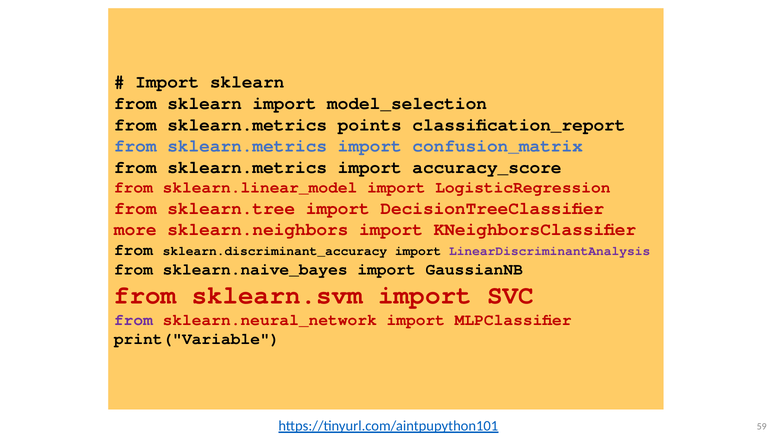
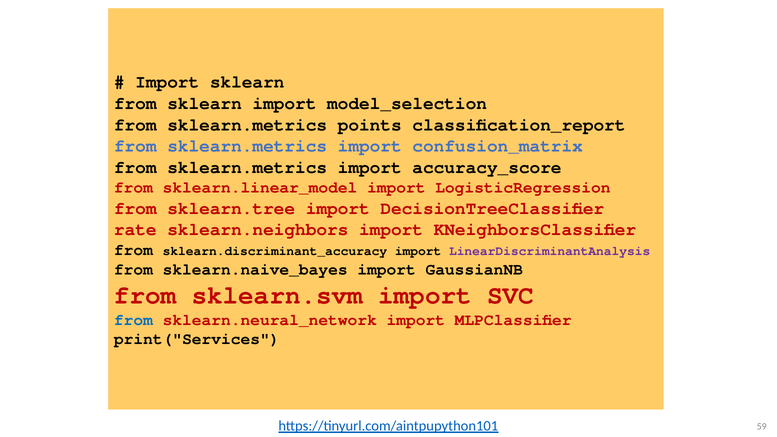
more: more -> rate (135, 230)
from colour: purple -> blue (133, 320)
print("Variable: print("Variable -> print("Services (197, 339)
